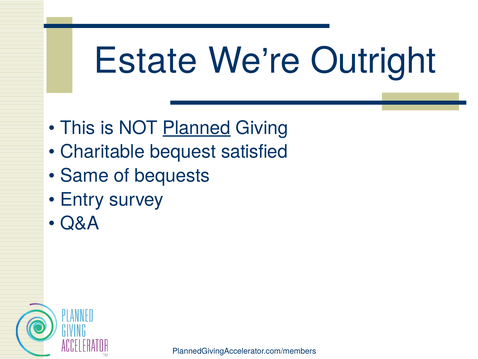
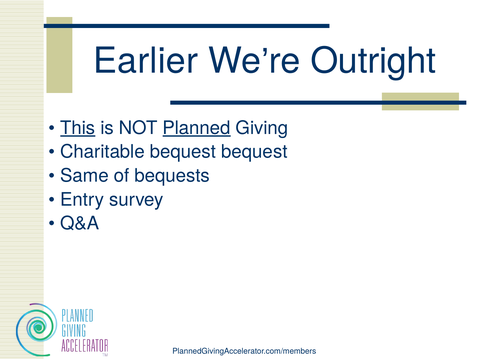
Estate: Estate -> Earlier (146, 61)
This underline: none -> present (78, 128)
bequest satisfied: satisfied -> bequest (254, 152)
